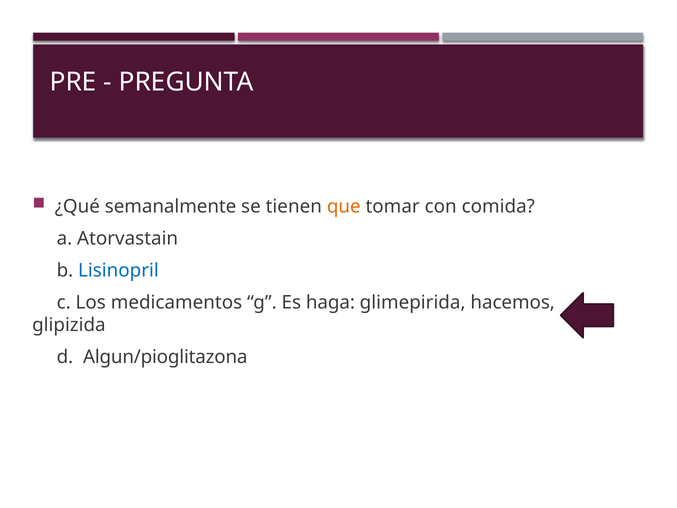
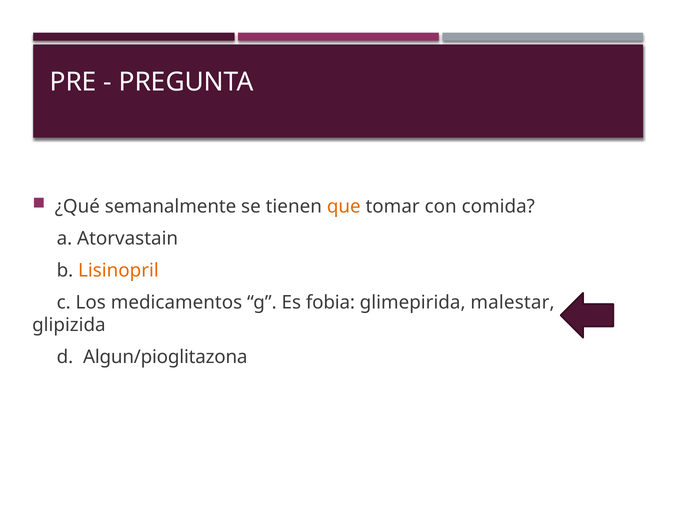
Lisinopril colour: blue -> orange (118, 270)
haga: haga -> fobia (330, 302)
hacemos: hacemos -> malestar (513, 302)
